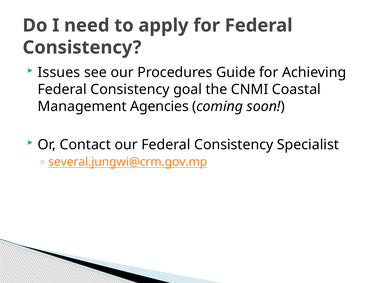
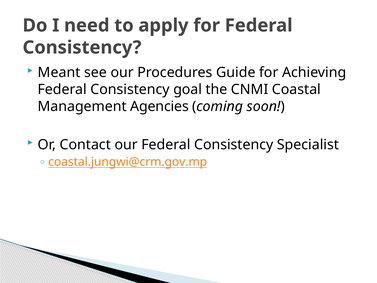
Issues: Issues -> Meant (59, 72)
several.jungwi@crm.gov.mp: several.jungwi@crm.gov.mp -> coastal.jungwi@crm.gov.mp (128, 162)
